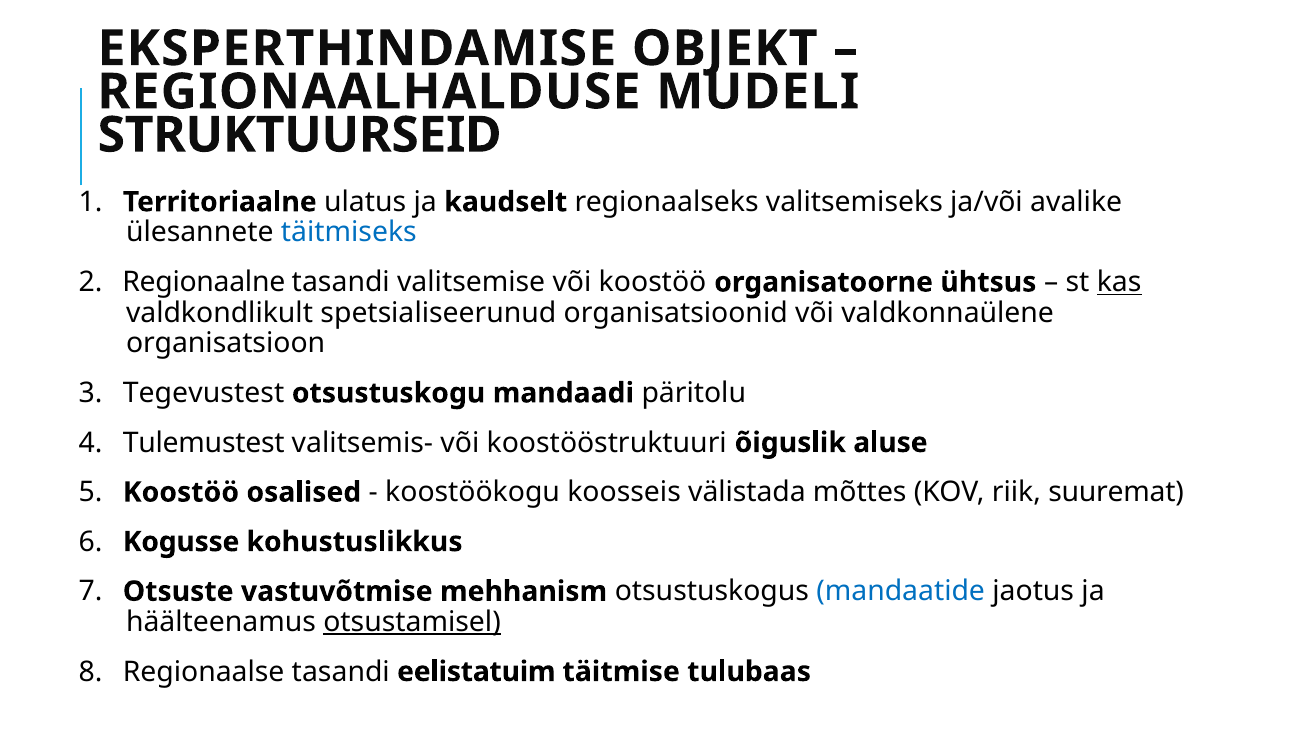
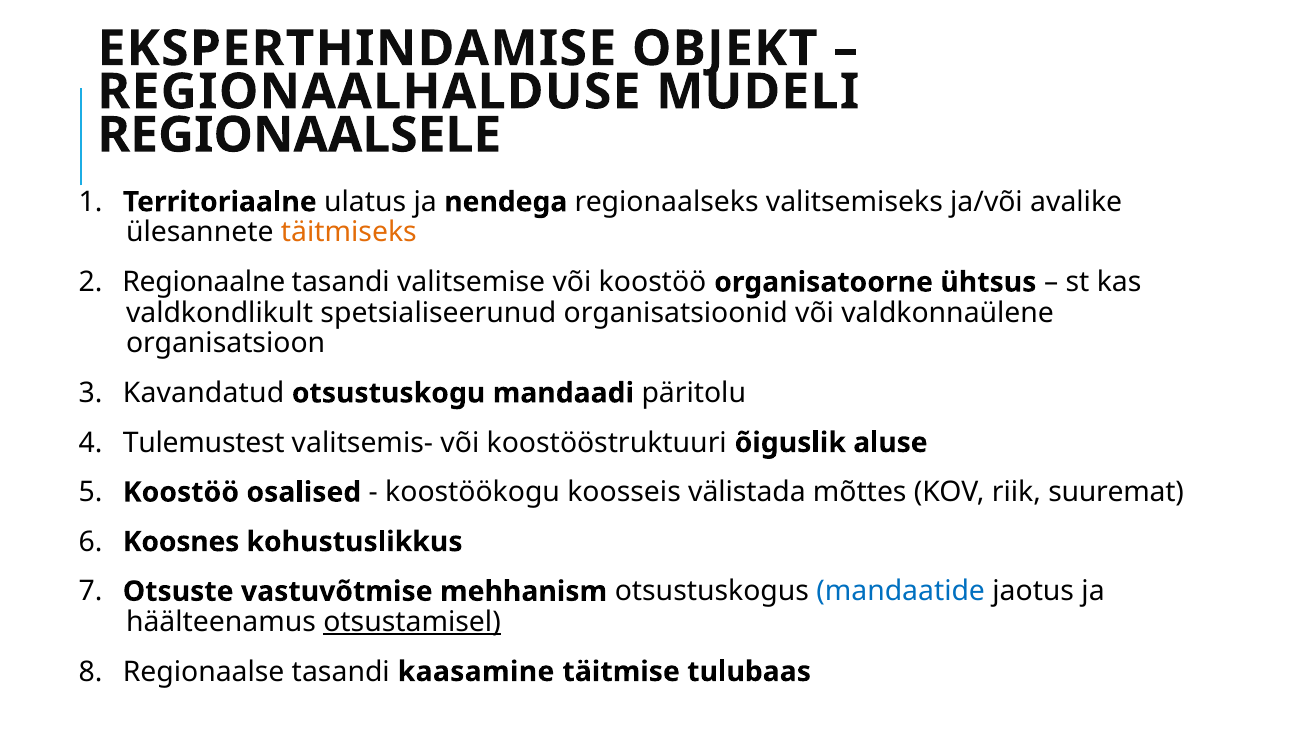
STRUKTUURSEID: STRUKTUURSEID -> REGIONAALSELE (299, 135)
kaudselt: kaudselt -> nendega (506, 202)
täitmiseks colour: blue -> orange (349, 232)
kas underline: present -> none (1119, 282)
Tegevustest: Tegevustest -> Kavandatud (204, 393)
Kogusse: Kogusse -> Koosnes (181, 542)
eelistatuim: eelistatuim -> kaasamine (476, 671)
